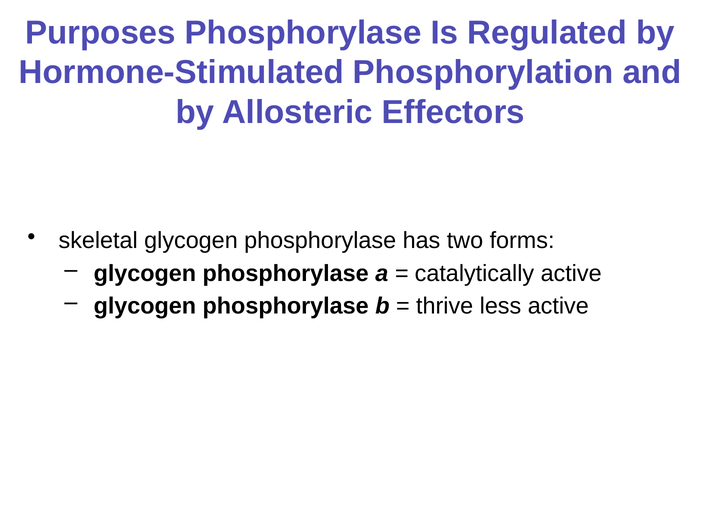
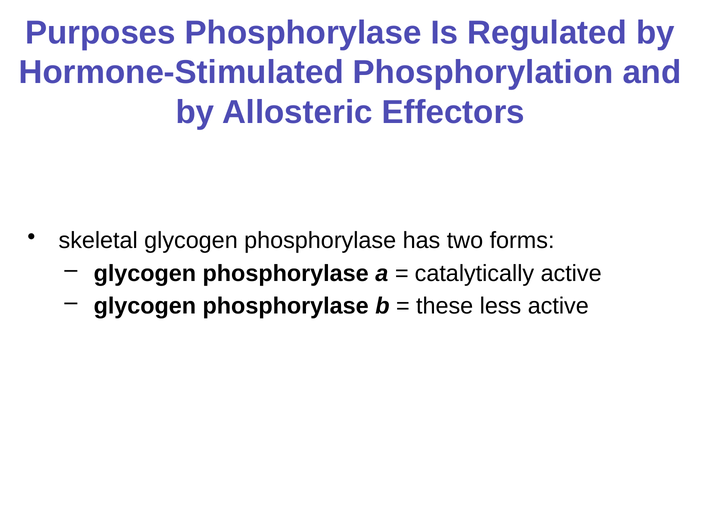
thrive: thrive -> these (445, 306)
